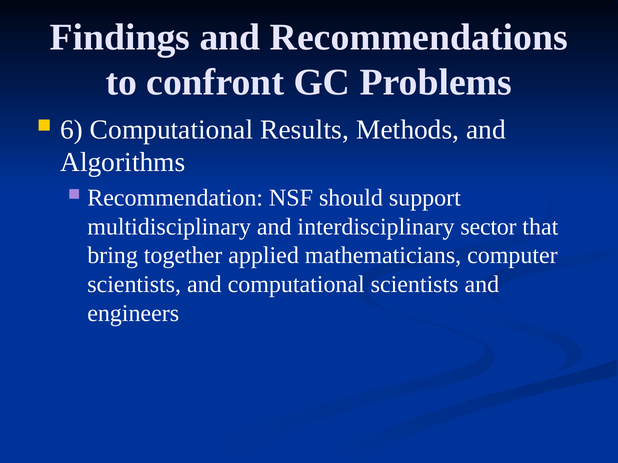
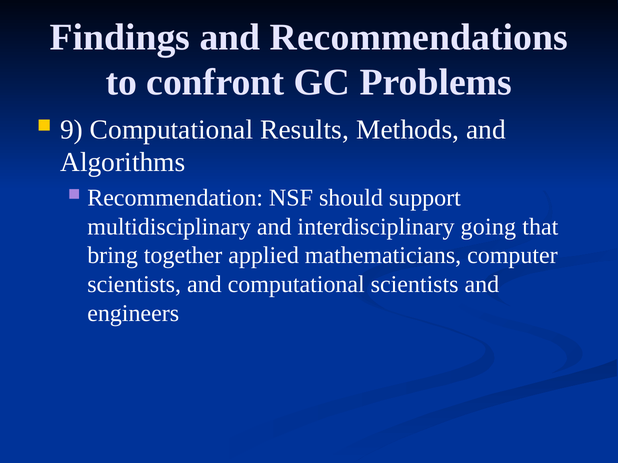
6: 6 -> 9 (72, 130)
sector: sector -> going (488, 227)
